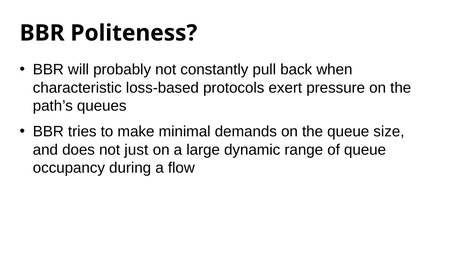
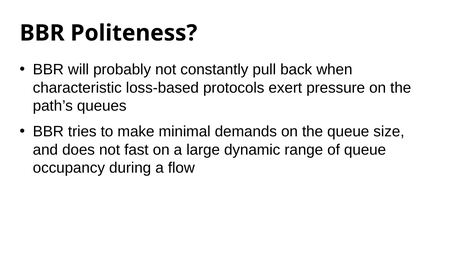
just: just -> fast (136, 150)
